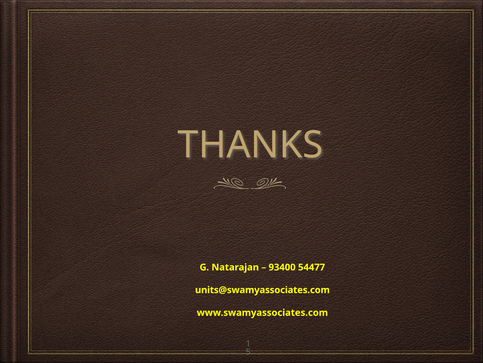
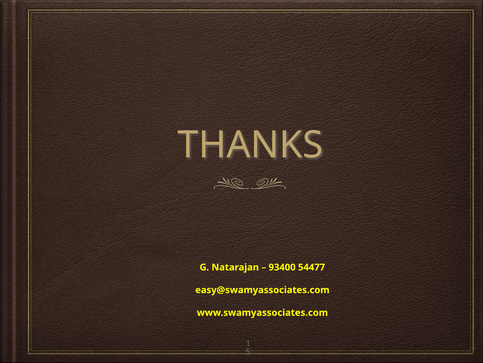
units@swamyassociates.com: units@swamyassociates.com -> easy@swamyassociates.com (262, 289)
